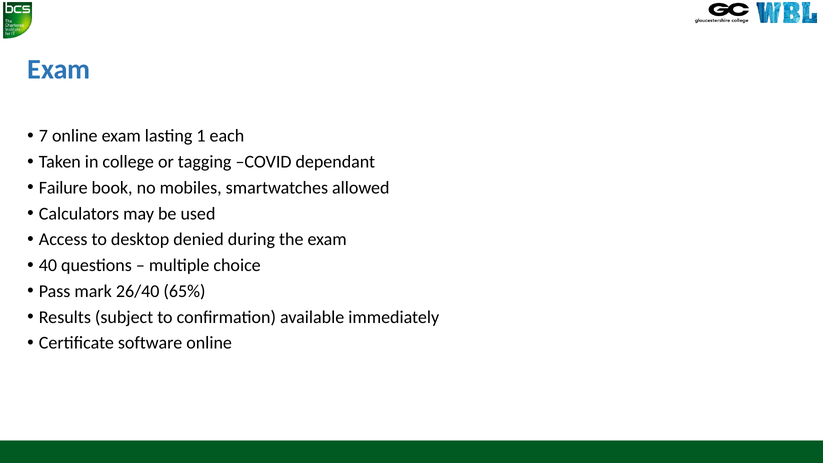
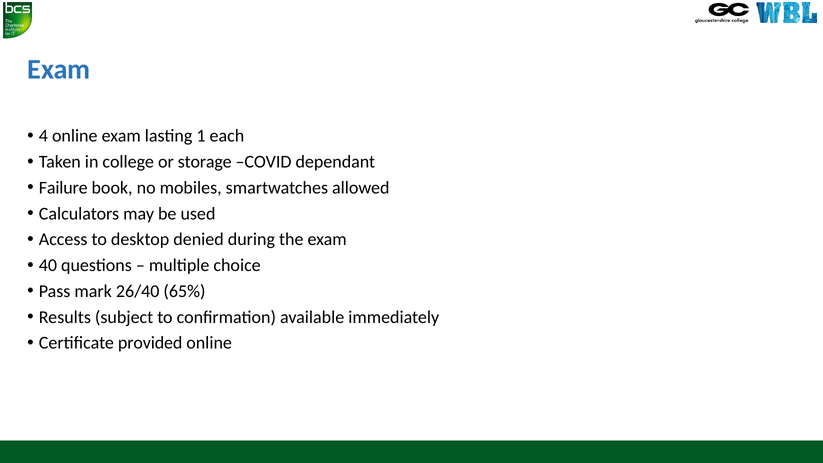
7: 7 -> 4 (43, 136)
tagging: tagging -> storage (205, 162)
software: software -> provided (150, 343)
